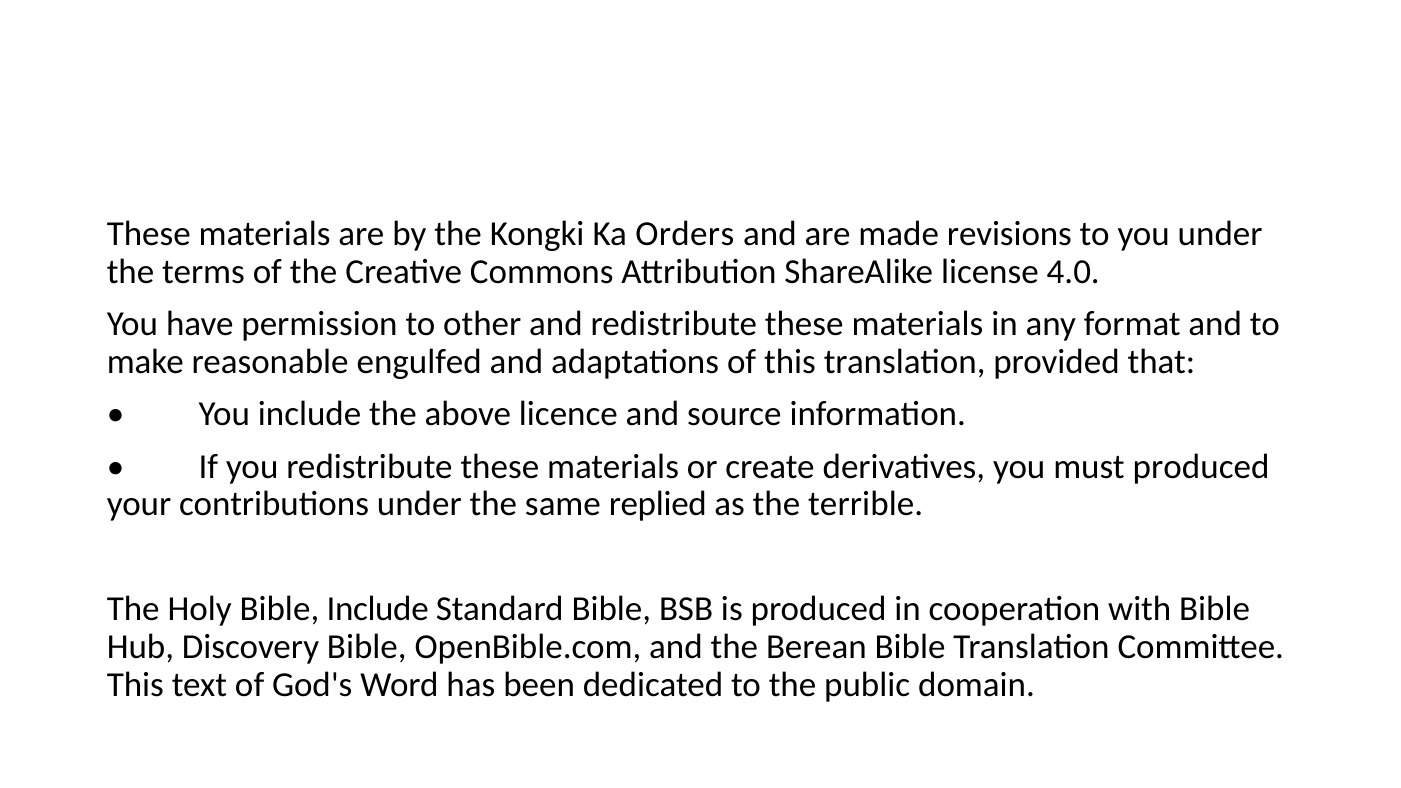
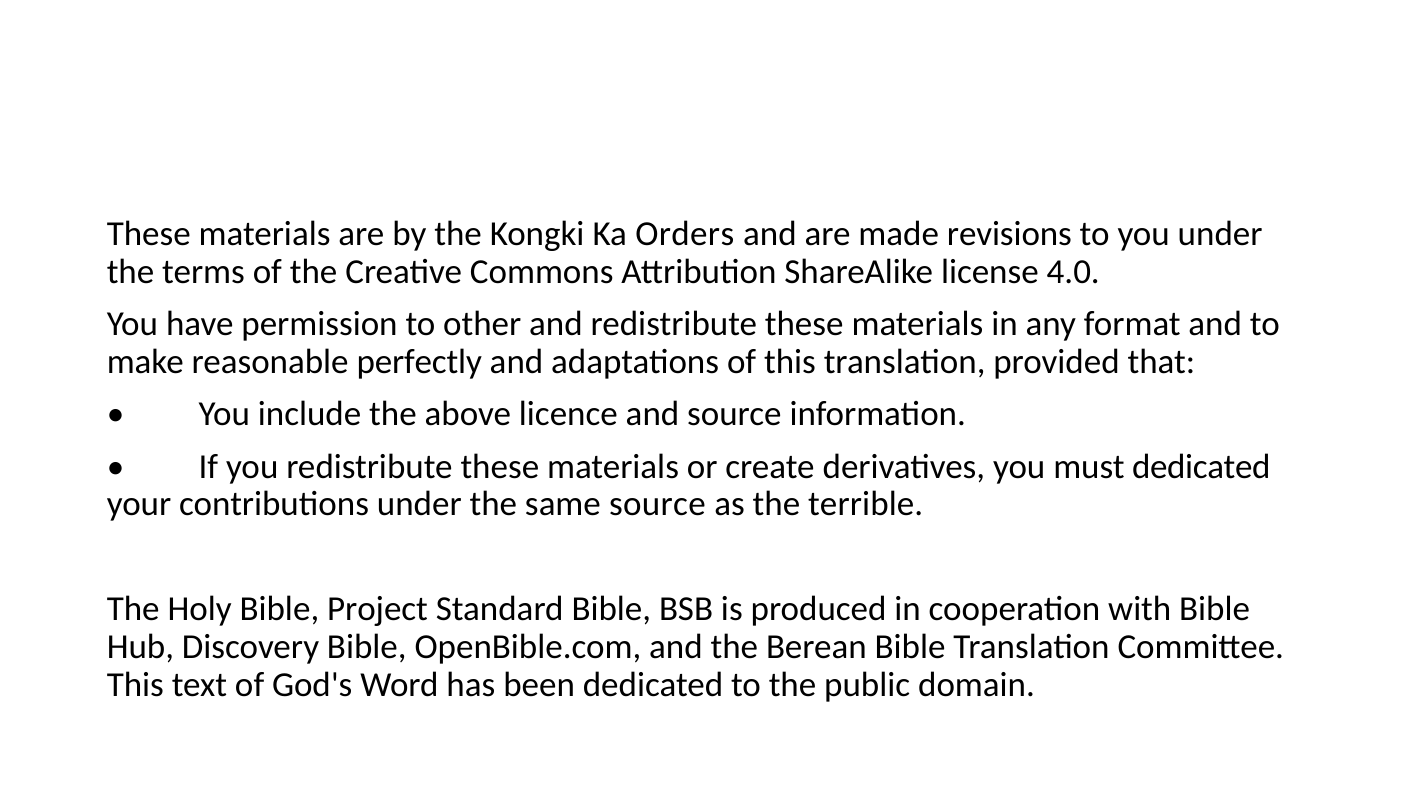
engulfed: engulfed -> perfectly (419, 362)
must produced: produced -> dedicated (1201, 467)
same replied: replied -> source (657, 504)
Bible Include: Include -> Project (378, 609)
